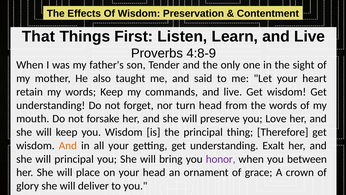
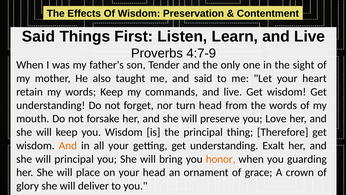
That: That -> Said (38, 36)
4:8-9: 4:8-9 -> 4:7-9 (201, 53)
honor colour: purple -> orange (221, 159)
between: between -> guarding (307, 159)
